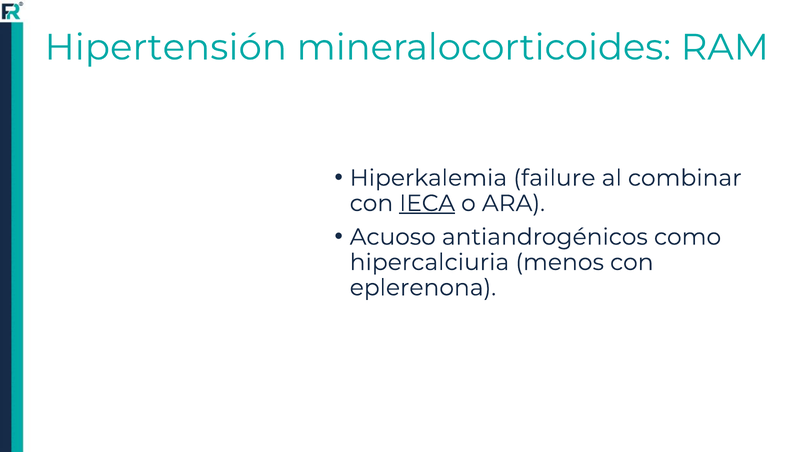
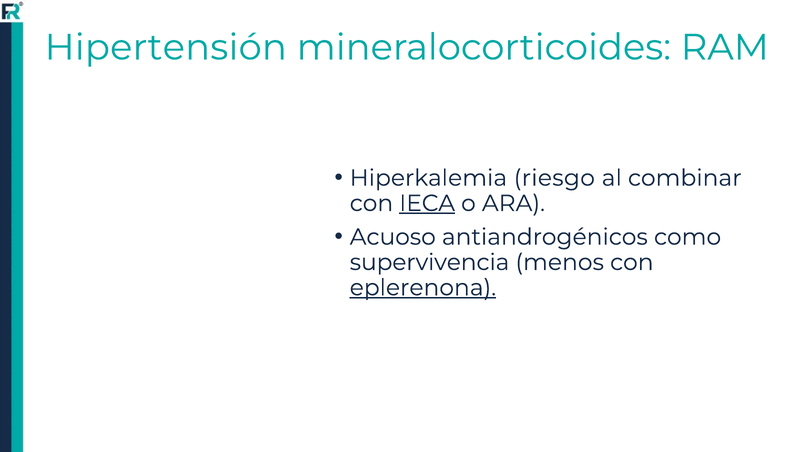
failure: failure -> riesgo (554, 178)
hipercalciuria: hipercalciuria -> supervivencia (430, 262)
eplerenona underline: none -> present (423, 288)
